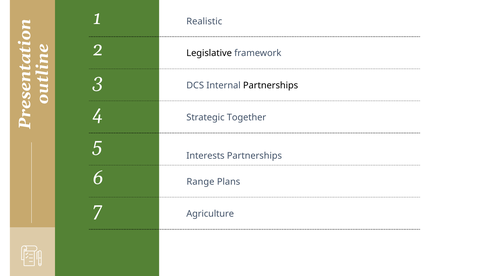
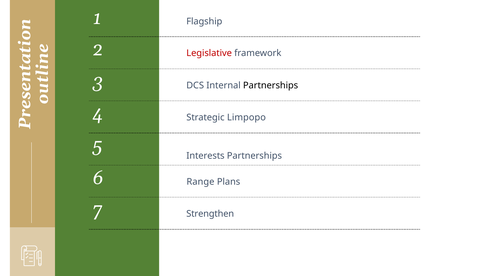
Realistic: Realistic -> Flagship (204, 22)
Legislative colour: black -> red (209, 53)
Together: Together -> Limpopo (246, 118)
Agriculture: Agriculture -> Strengthen (210, 214)
